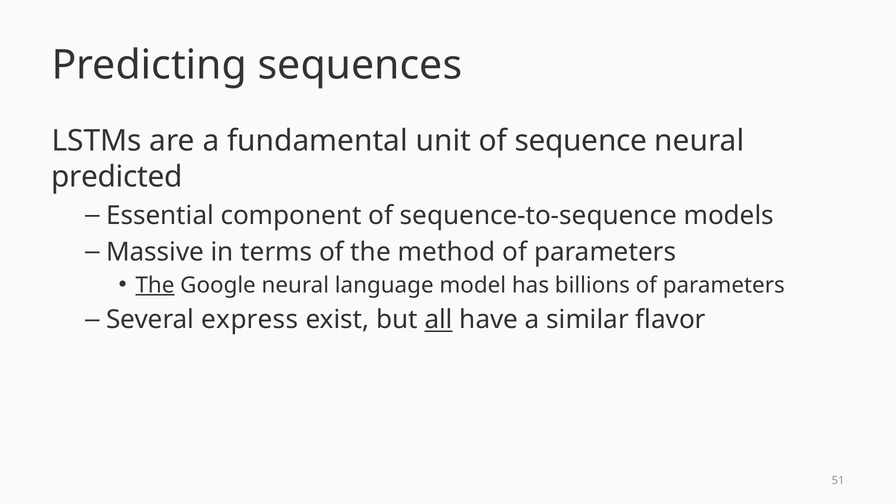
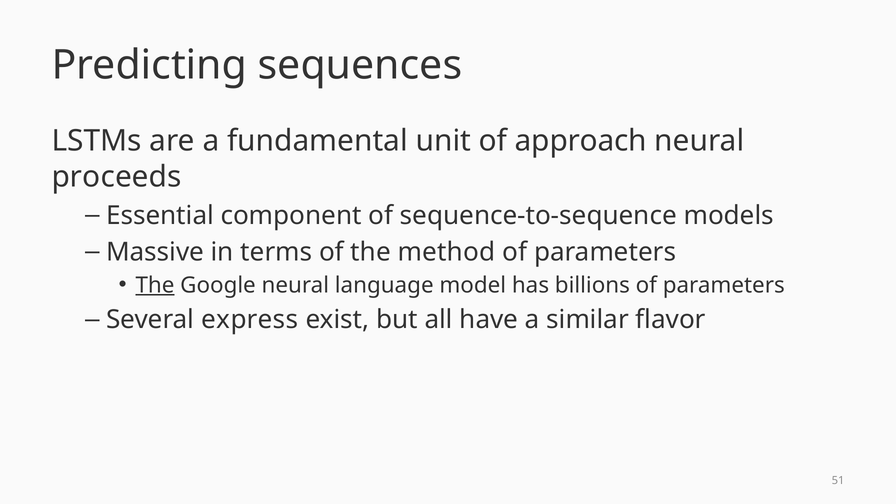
sequence: sequence -> approach (581, 141)
predicted: predicted -> proceeds (117, 177)
all underline: present -> none (439, 320)
